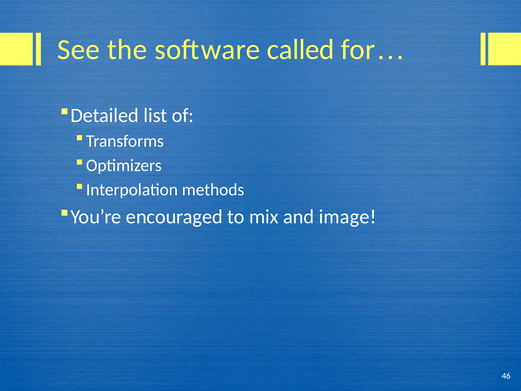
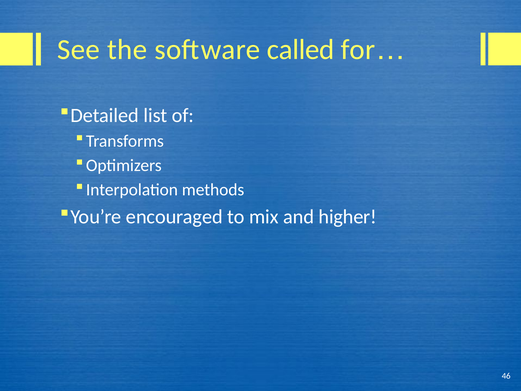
image: image -> higher (348, 217)
